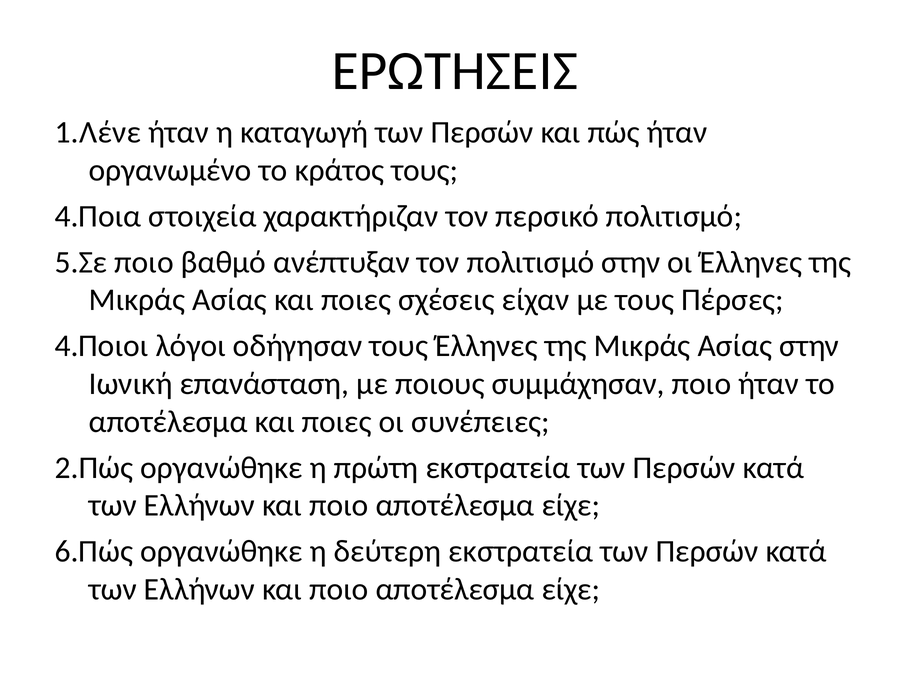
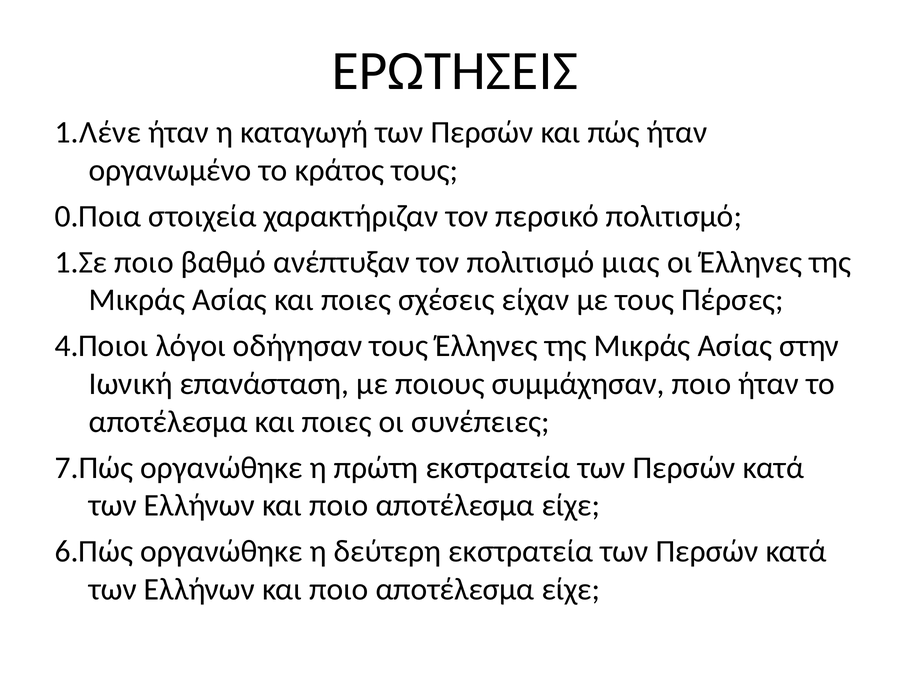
4.Ποια: 4.Ποια -> 0.Ποια (98, 216)
5.Σε: 5.Σε -> 1.Σε (81, 262)
πολιτισμό στην: στην -> μιας (631, 262)
2.Πώς: 2.Πώς -> 7.Πώς (94, 468)
